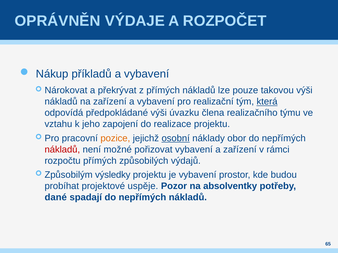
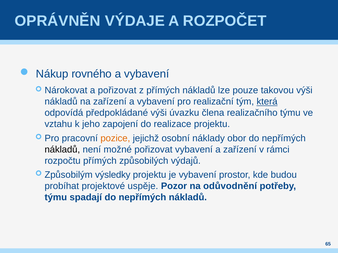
příkladů: příkladů -> rovného (92, 74)
a překrývat: překrývat -> pořizovat (117, 91)
osobní underline: present -> none (176, 138)
nákladů colour: red -> black (62, 150)
absolventky: absolventky -> odůvodnění (230, 186)
dané: dané -> týmu (56, 198)
